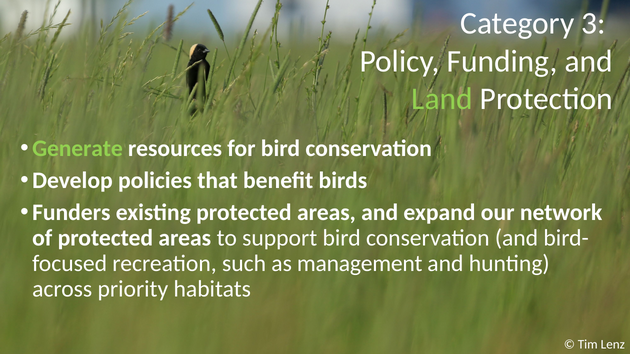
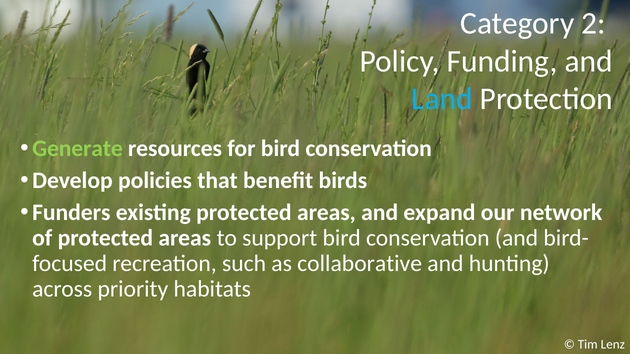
3: 3 -> 2 (594, 23)
Land colour: light green -> light blue (442, 99)
management: management -> collaborative (360, 264)
